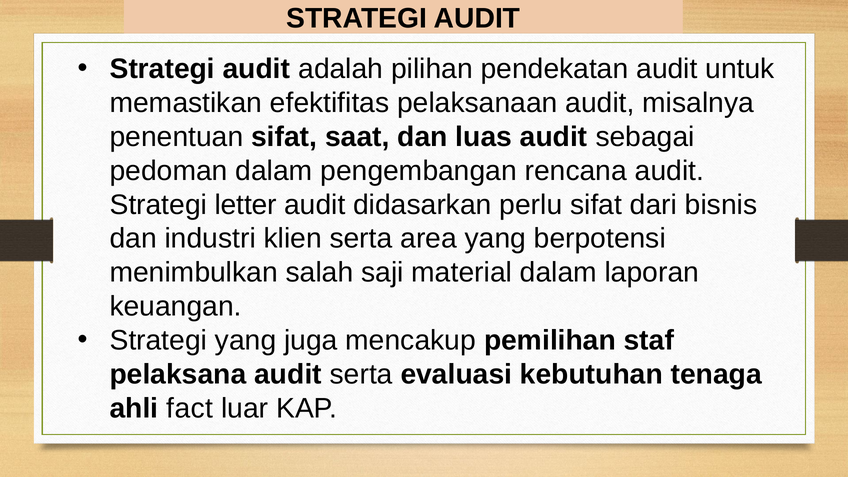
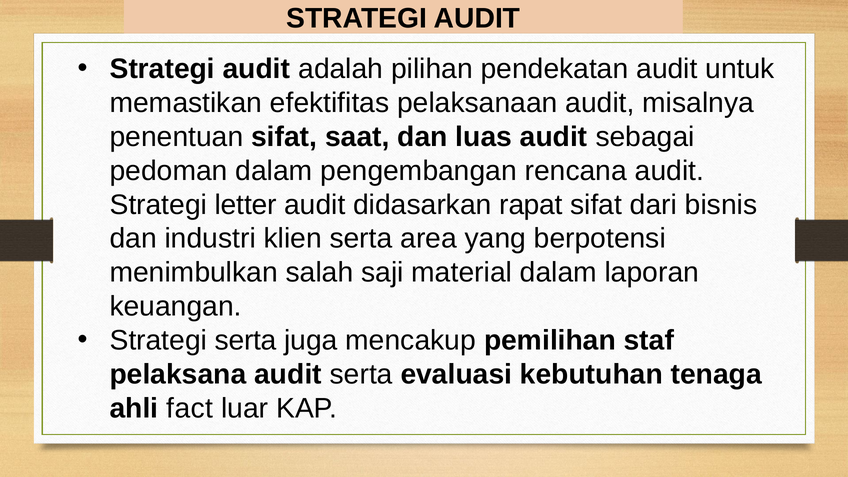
perlu: perlu -> rapat (531, 205)
Strategi yang: yang -> serta (246, 340)
